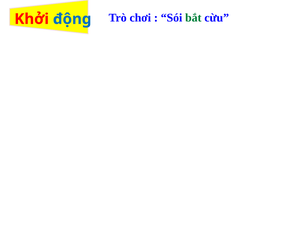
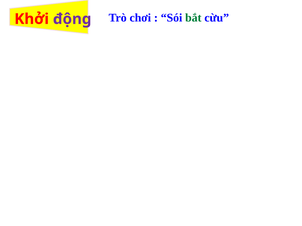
động colour: blue -> purple (72, 19)
